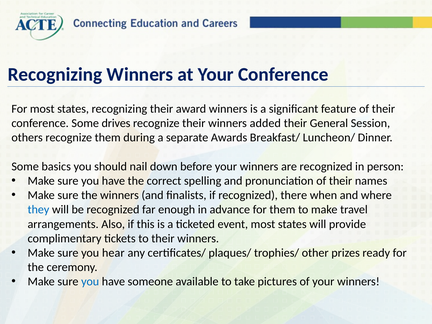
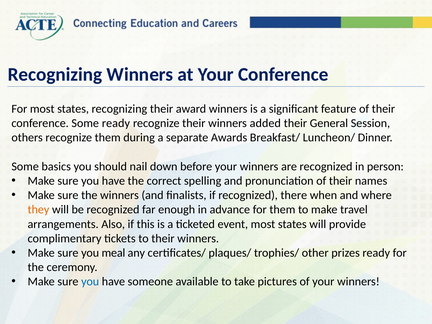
Some drives: drives -> ready (116, 123)
they colour: blue -> orange (38, 210)
hear: hear -> meal (113, 253)
